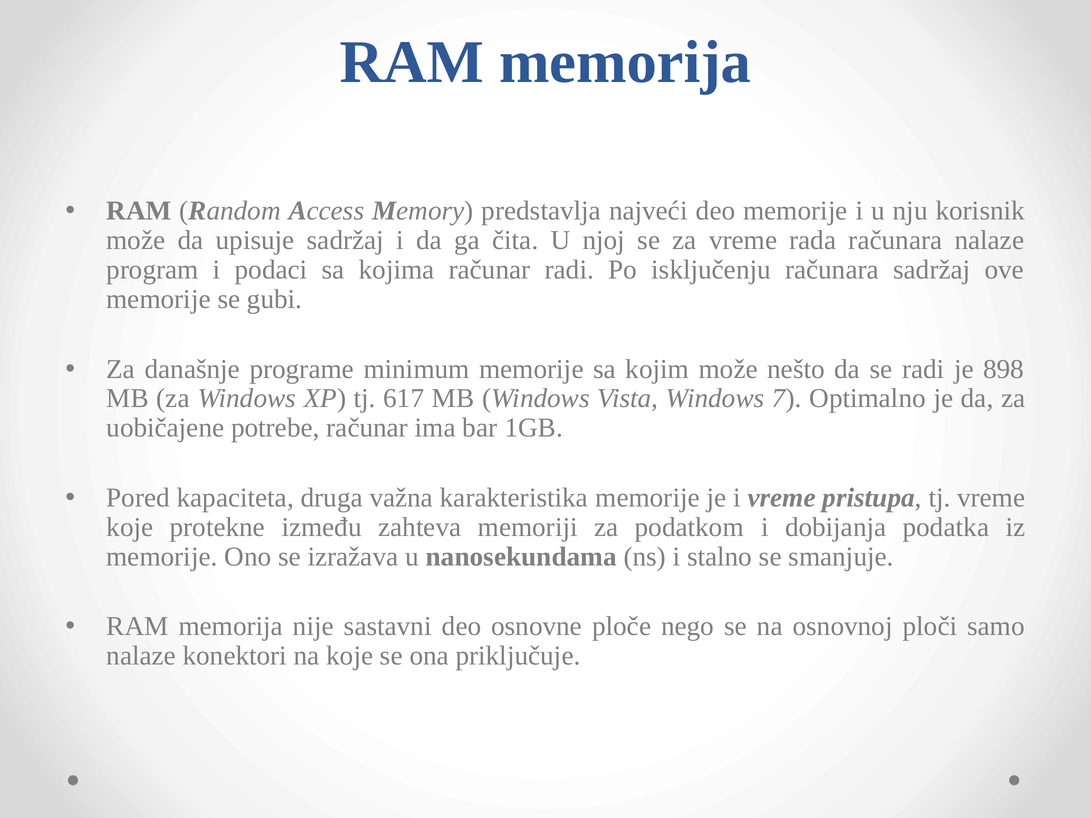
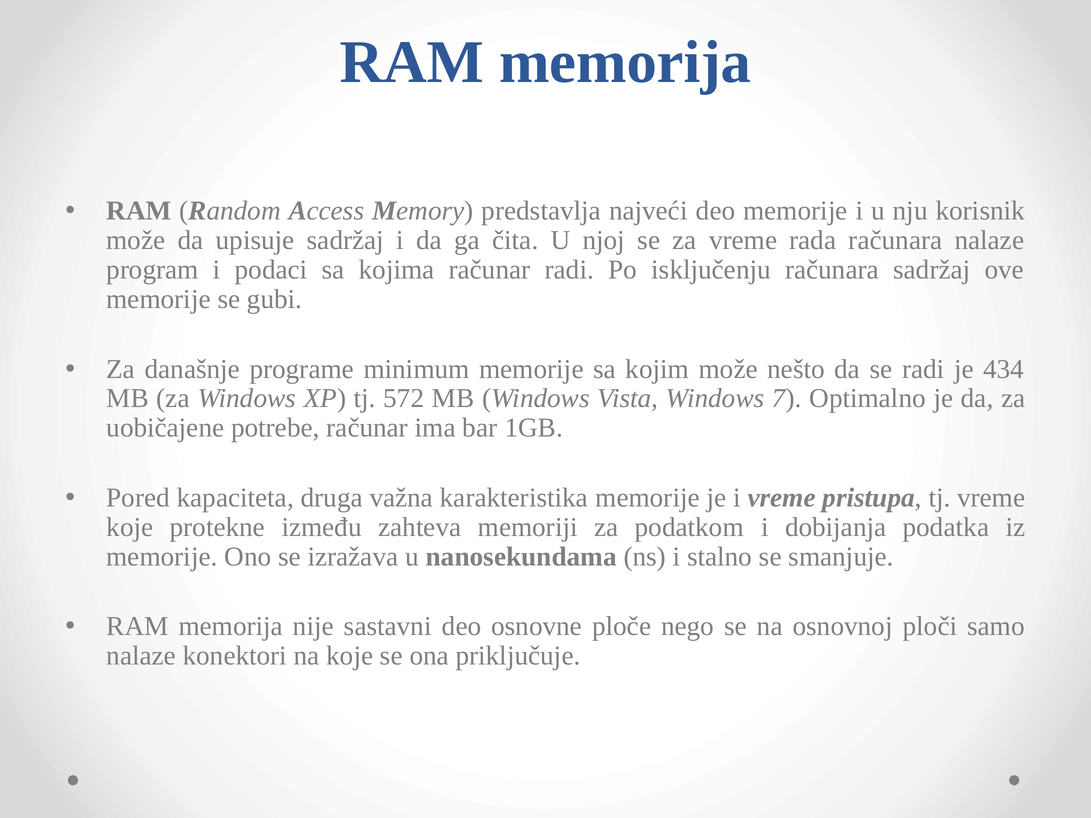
898: 898 -> 434 (1004, 369)
617: 617 -> 572 (404, 399)
